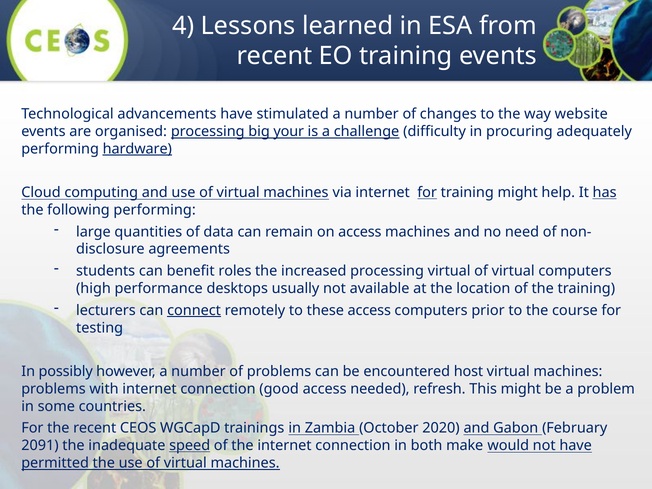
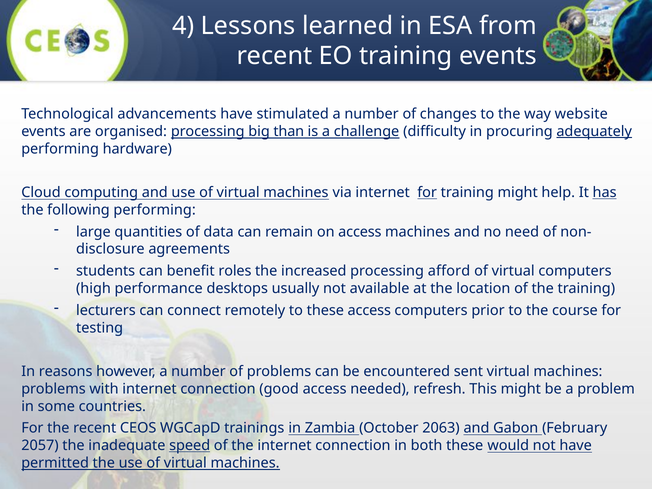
your: your -> than (289, 131)
adequately underline: none -> present (594, 131)
hardware underline: present -> none (137, 149)
processing virtual: virtual -> afford (449, 271)
connect underline: present -> none (194, 310)
possibly: possibly -> reasons (66, 372)
host: host -> sent (468, 372)
2020: 2020 -> 2063 (441, 428)
2091: 2091 -> 2057 (40, 446)
both make: make -> these (465, 446)
